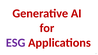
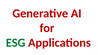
ESG colour: purple -> green (16, 43)
